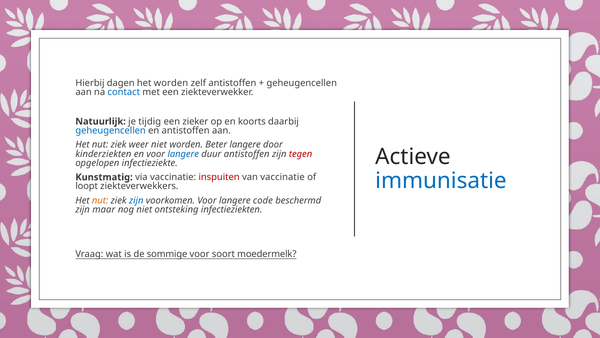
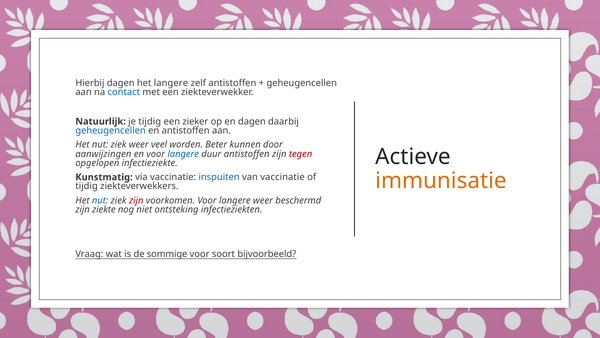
het worden: worden -> langere (171, 83)
en koorts: koorts -> dagen (252, 121)
weer niet: niet -> veel (159, 145)
Beter langere: langere -> kunnen (245, 145)
kinderziekten: kinderziekten -> aanwijzingen (103, 154)
immunisatie colour: blue -> orange (441, 181)
inspuiten colour: red -> blue (219, 177)
loopt: loopt -> tijdig (87, 186)
nut colour: orange -> blue (100, 200)
zijn colour: blue -> red (136, 200)
langere code: code -> weer (263, 200)
maar: maar -> ziekte (104, 209)
moedermelk: moedermelk -> bijvoorbeeld (267, 254)
